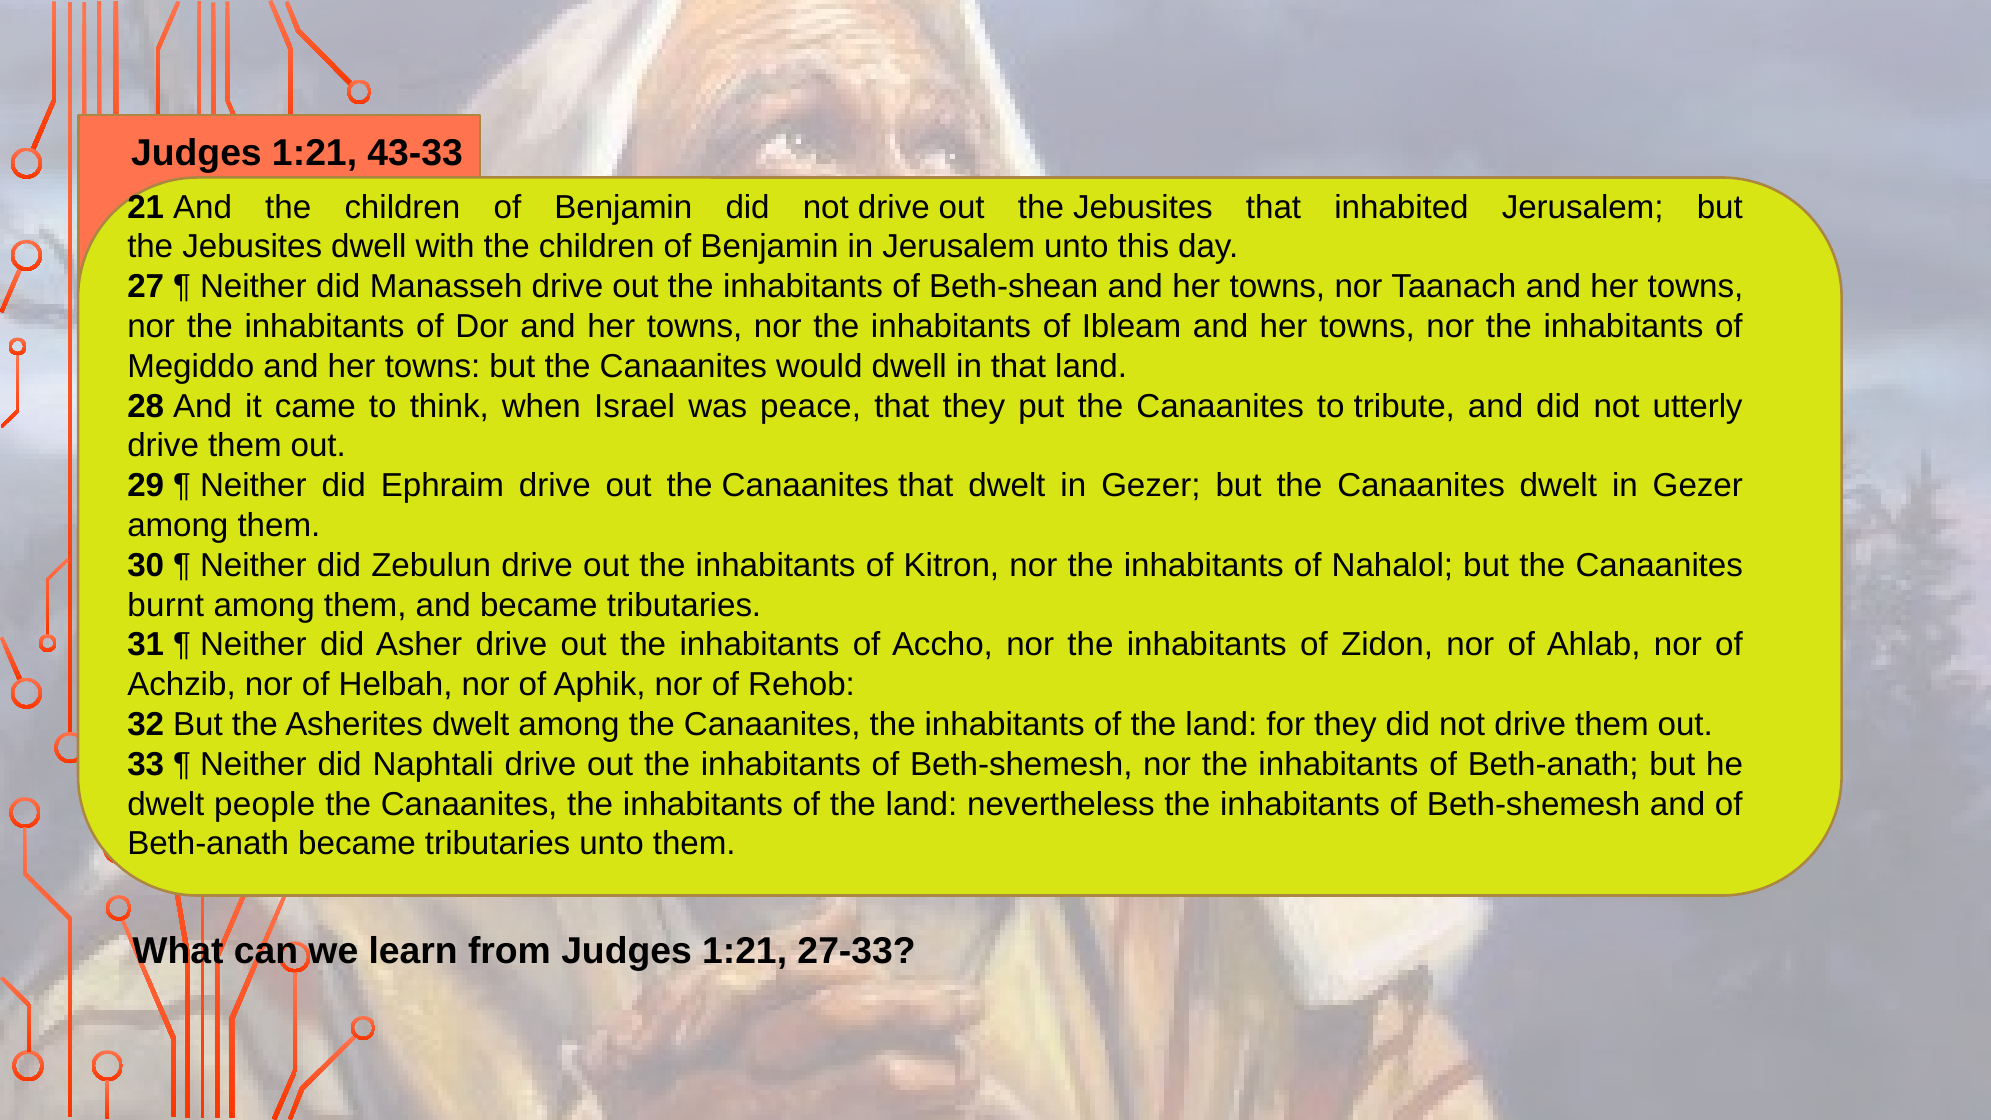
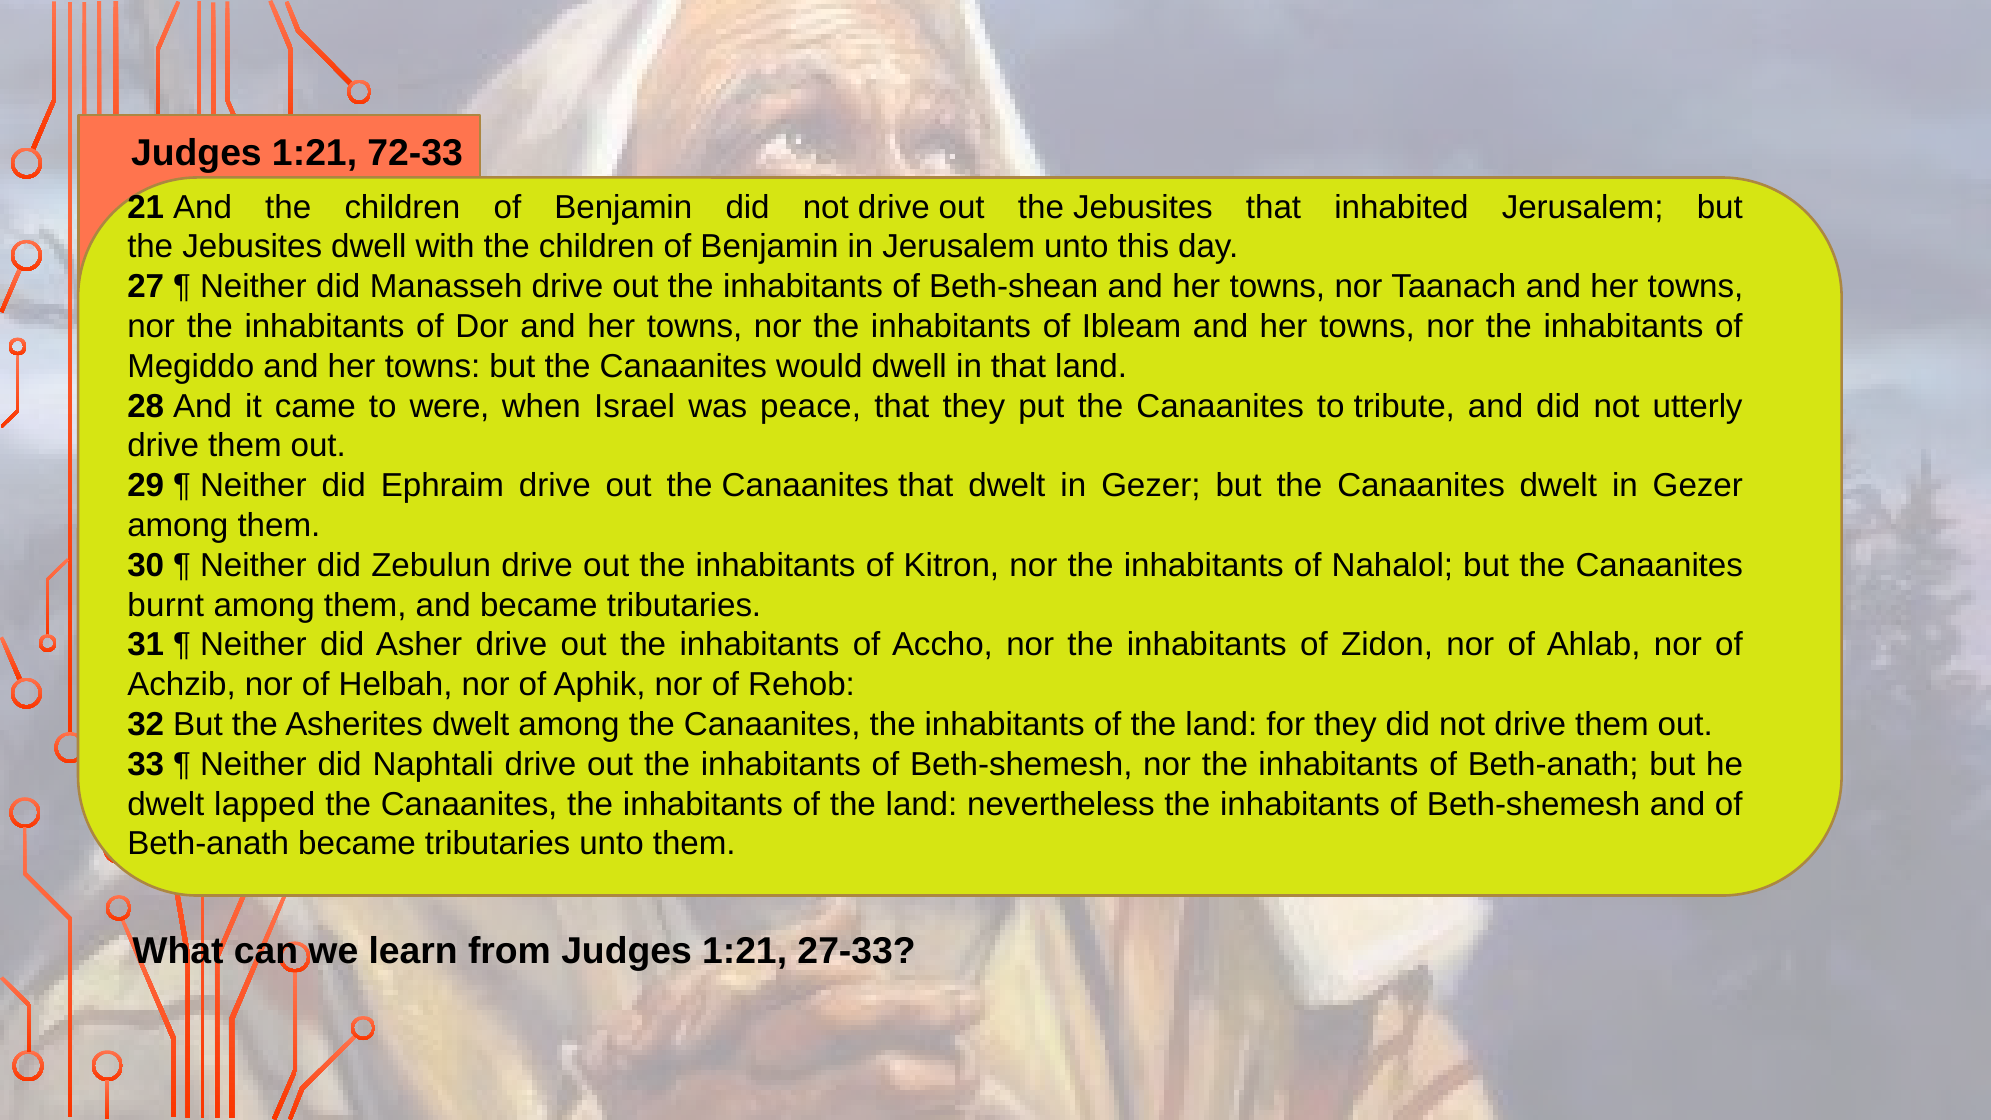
43-33: 43-33 -> 72-33 (415, 153)
think: think -> were (449, 406)
people: people -> lapped (265, 804)
